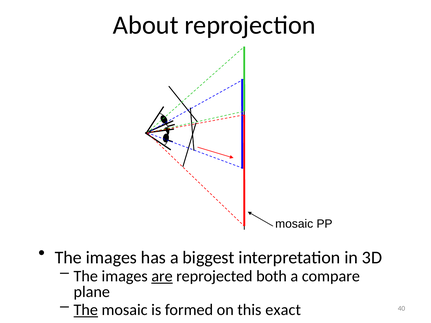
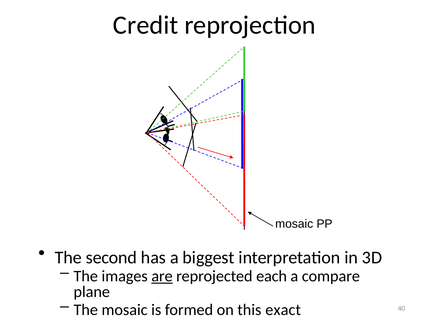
About: About -> Credit (146, 25)
images: images -> second (111, 258)
both: both -> each (272, 276)
The underline: present -> none (86, 310)
